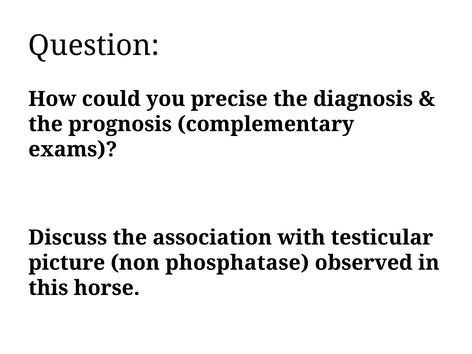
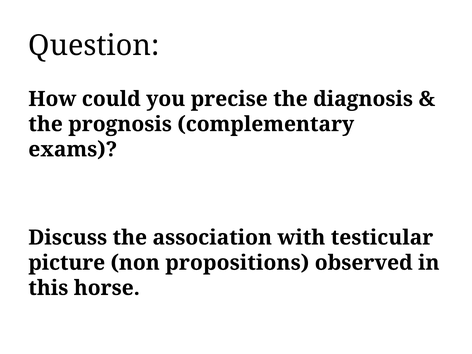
phosphatase: phosphatase -> propositions (237, 263)
